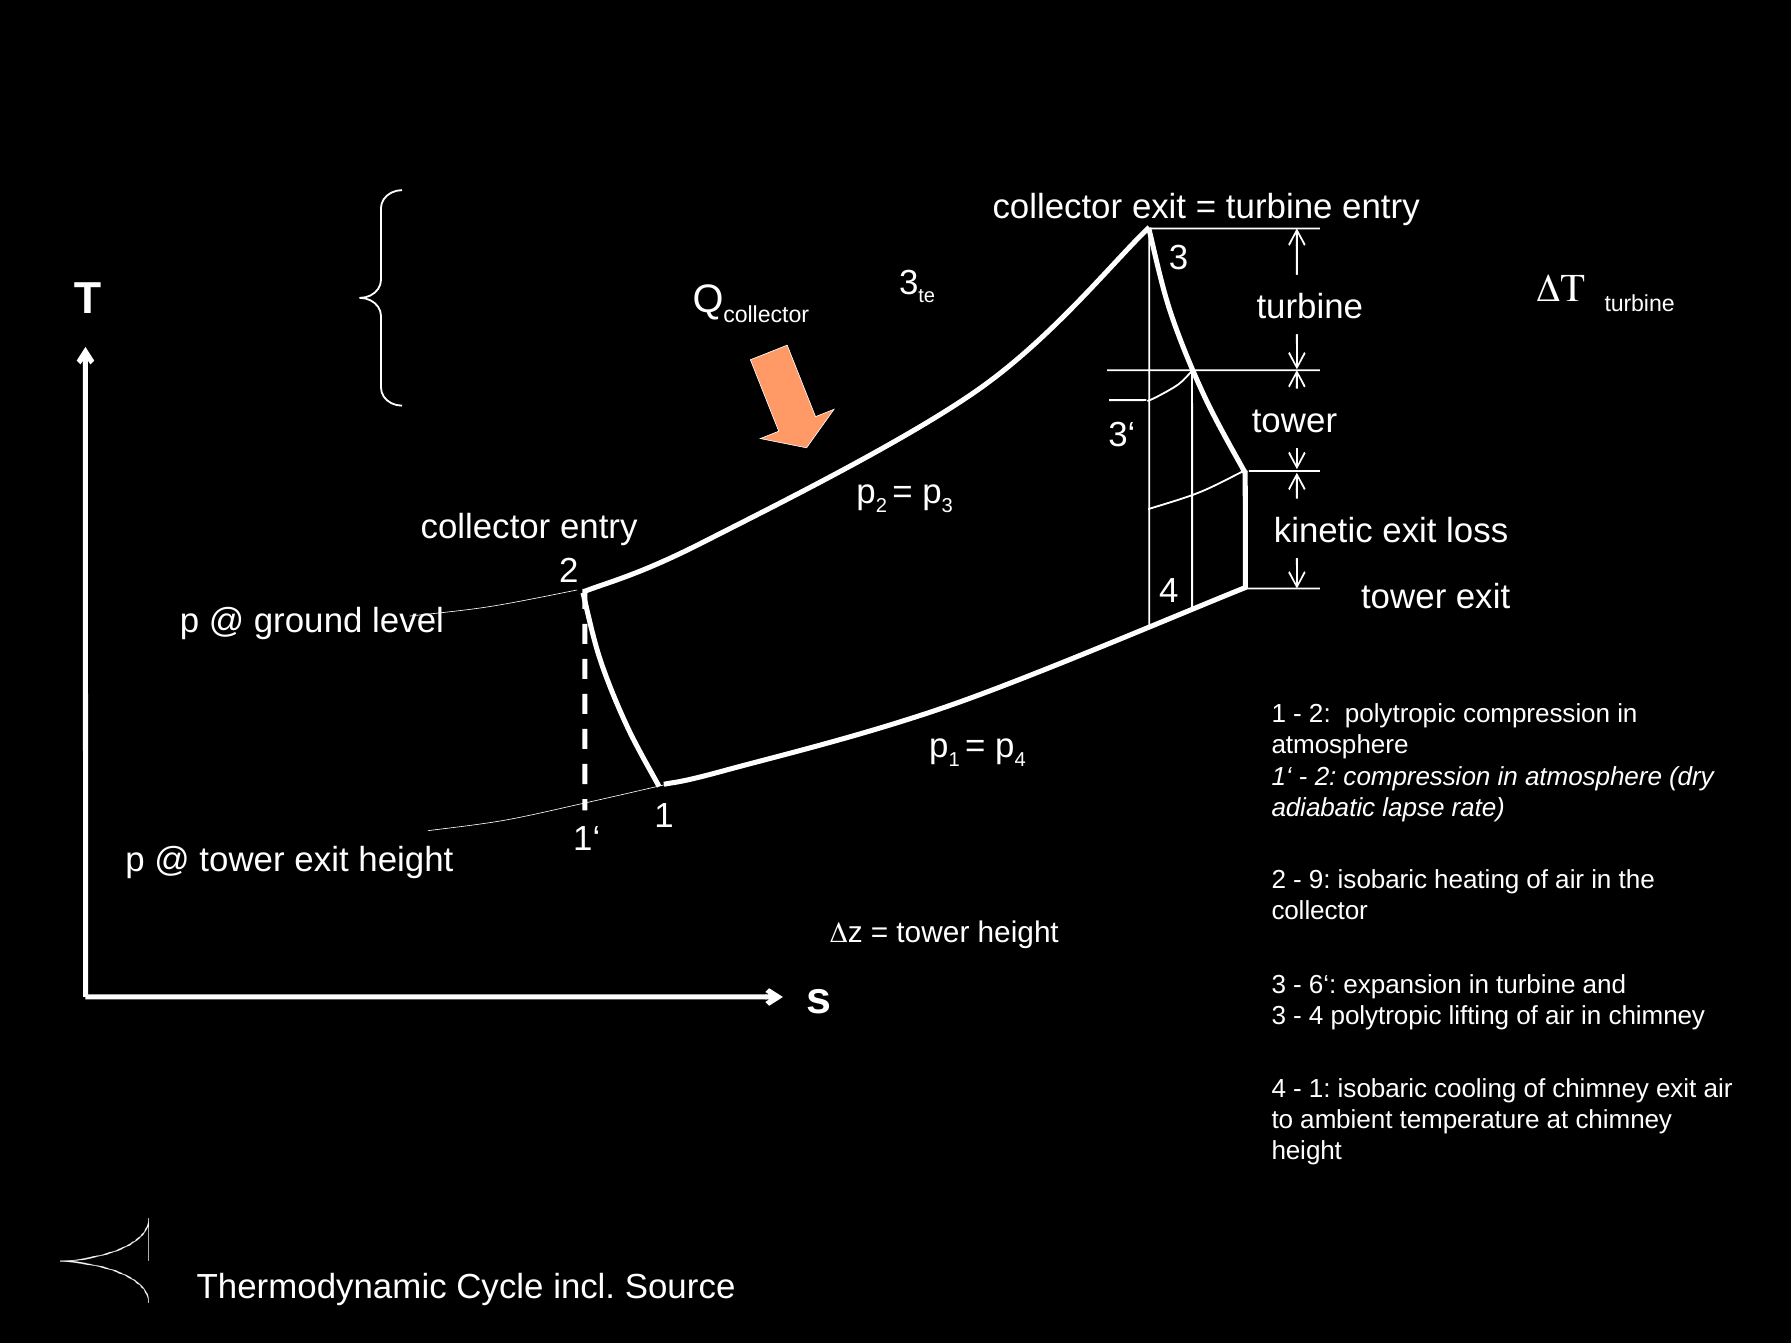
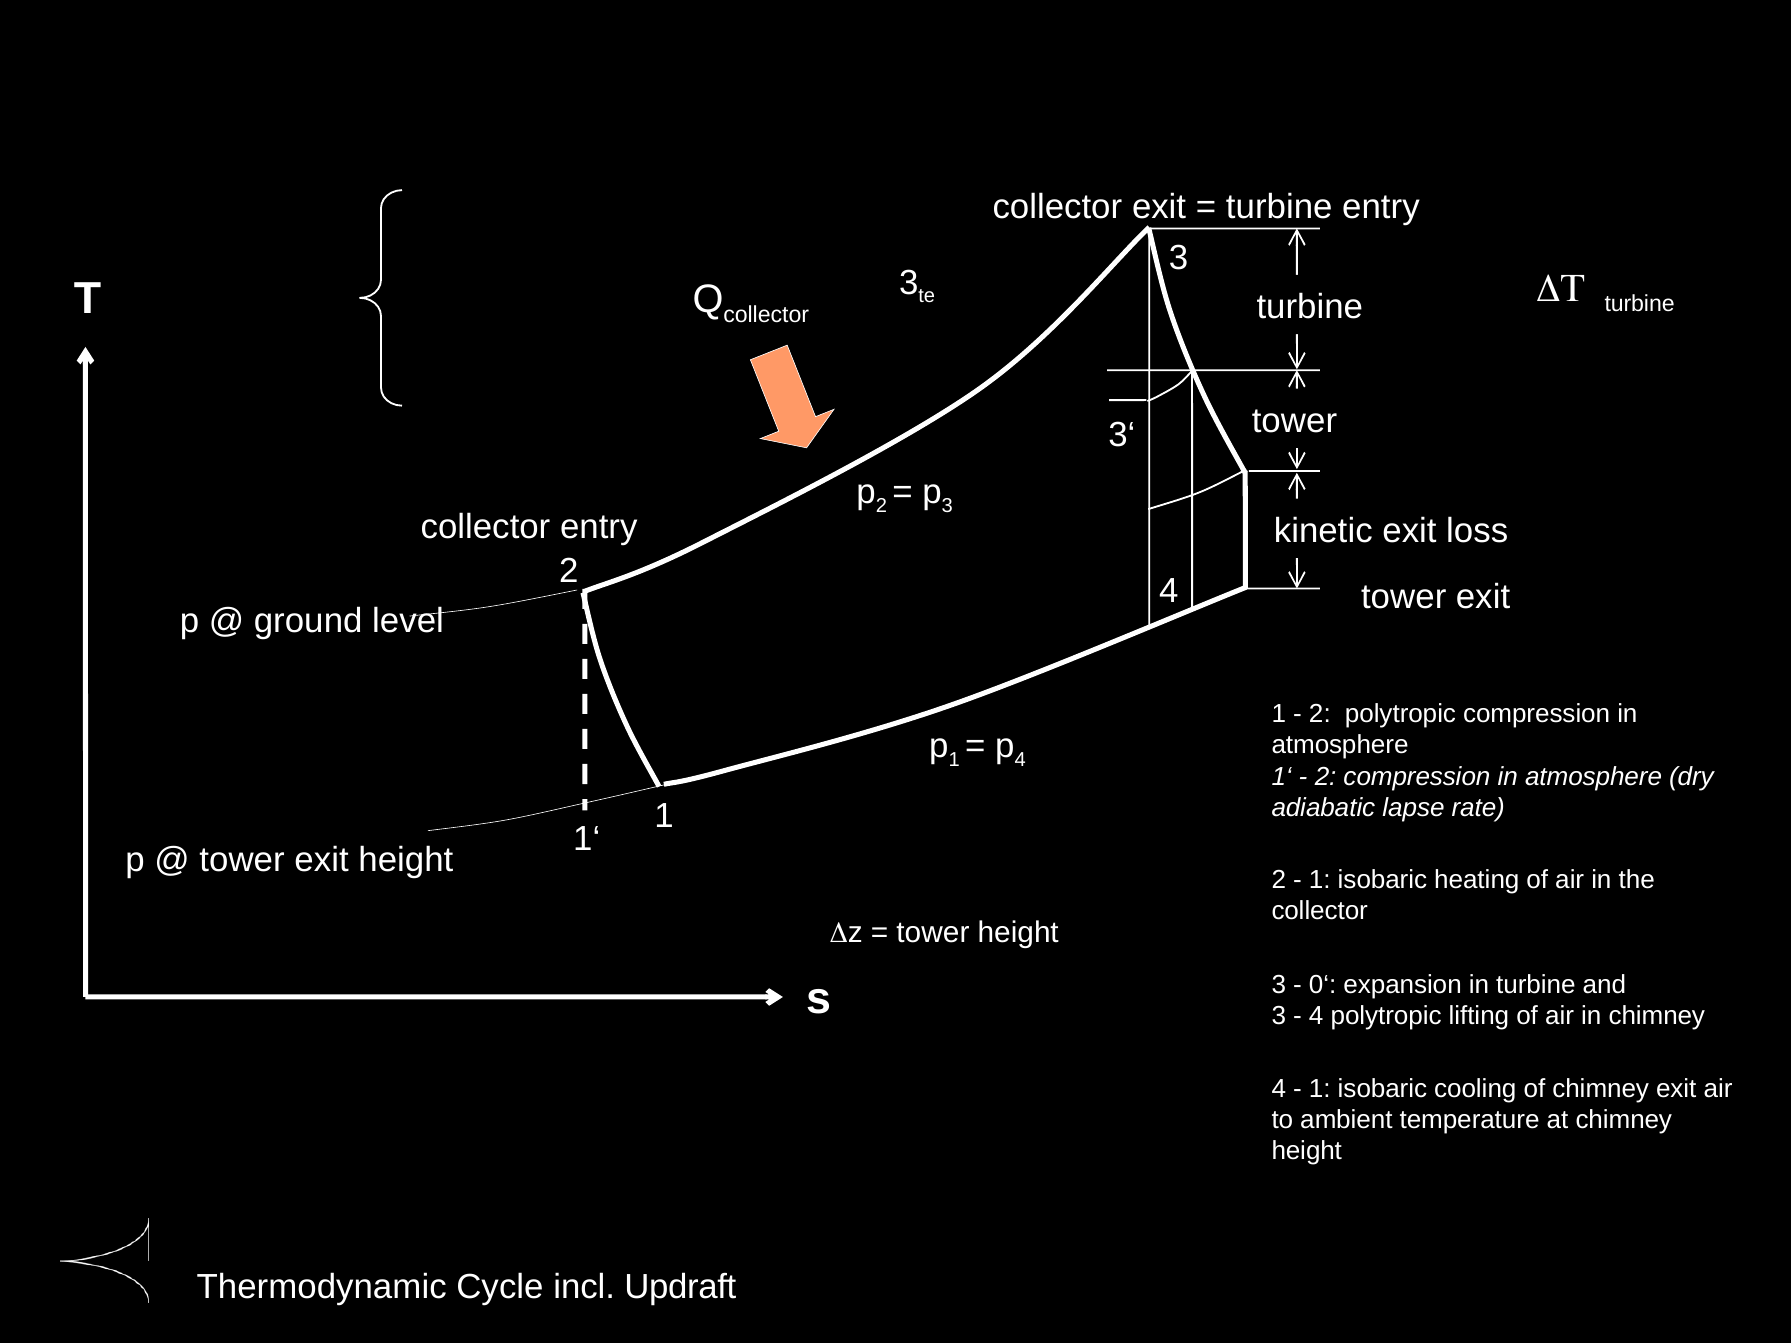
9: 9 -> 1 (1320, 880)
6‘: 6‘ -> 0‘ (1323, 985)
Source: Source -> Updraft (680, 1287)
